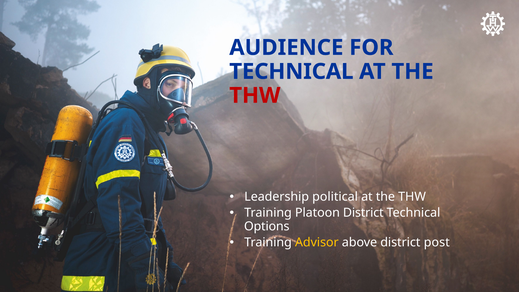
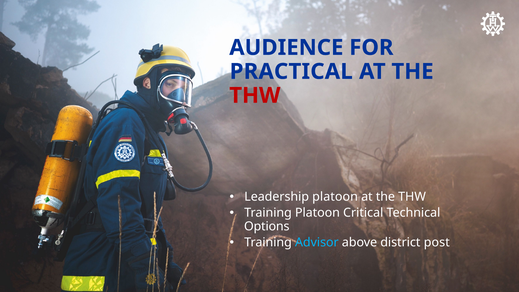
TECHNICAL: TECHNICAL -> PRACTICAL (291, 72)
Leadership political: political -> platoon (335, 197)
Platoon District: District -> Critical (363, 213)
Advisor colour: yellow -> light blue (317, 242)
